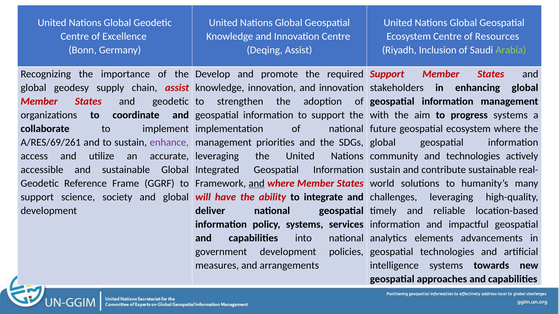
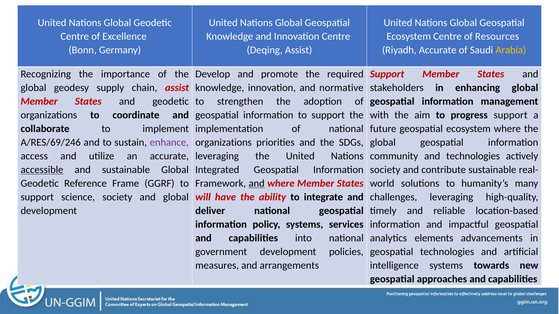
Riyadh Inclusion: Inclusion -> Accurate (438, 50)
Arabia colour: light green -> yellow (511, 50)
innovation and innovation: innovation -> normative (341, 88)
progress systems: systems -> support (511, 115)
A/RES/69/261: A/RES/69/261 -> A/RES/69/246 (51, 143)
management: management -> organizations (223, 143)
accessible underline: none -> present (42, 170)
sustain: sustain -> society (385, 170)
